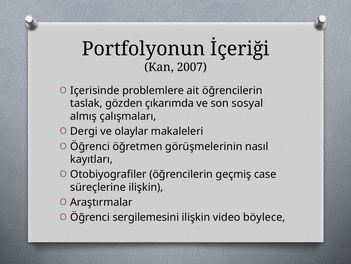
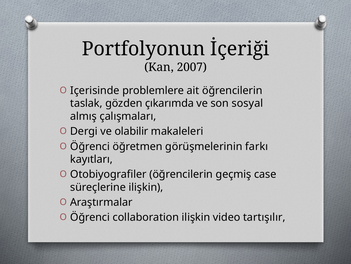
olaylar: olaylar -> olabilir (132, 131)
nasıl: nasıl -> farkı (257, 146)
sergilemesini: sergilemesini -> collaboration (146, 217)
böylece: böylece -> tartışılır (264, 217)
